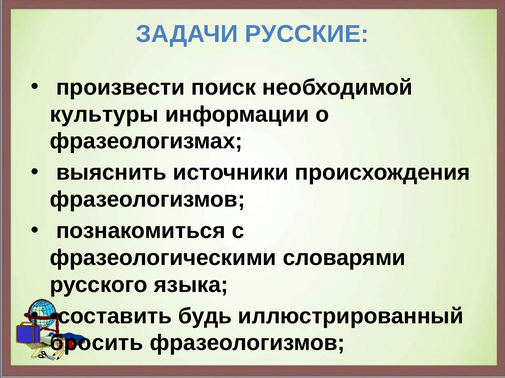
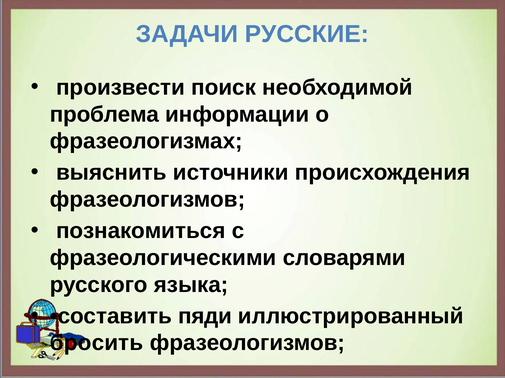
культуры: культуры -> проблема (104, 115)
будь: будь -> пяди (205, 317)
